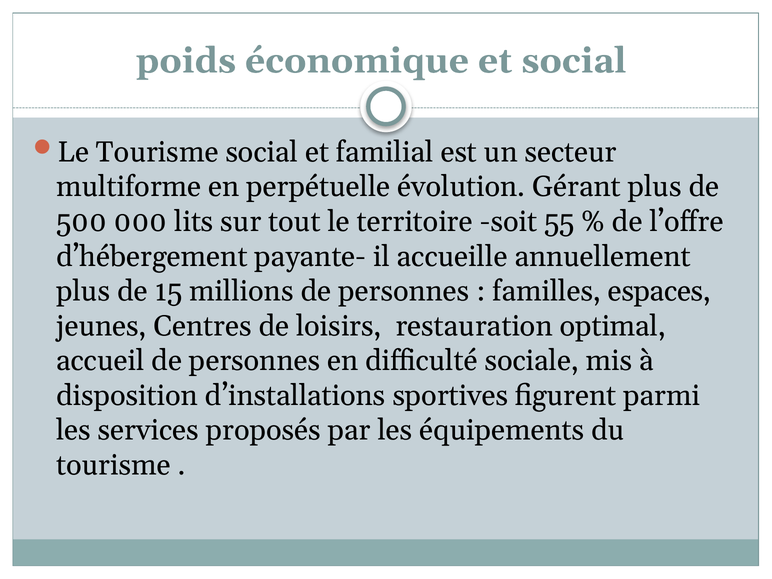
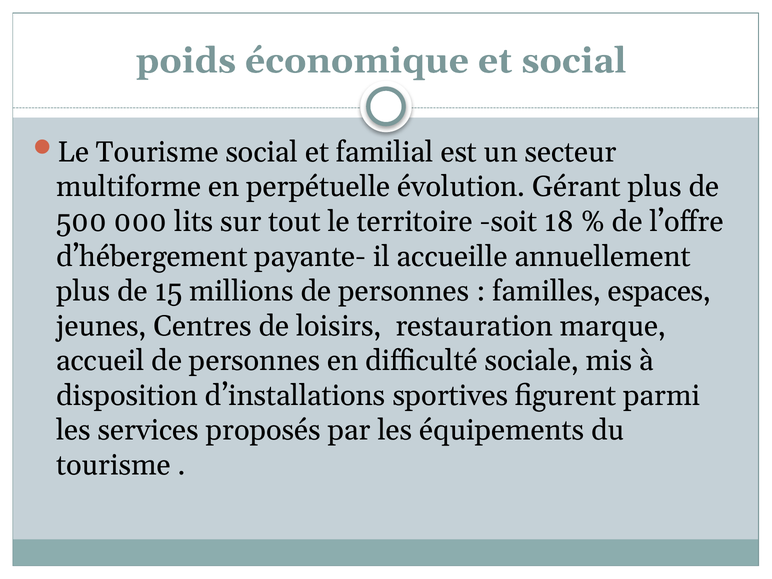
55: 55 -> 18 (559, 222)
optimal: optimal -> marque (613, 326)
